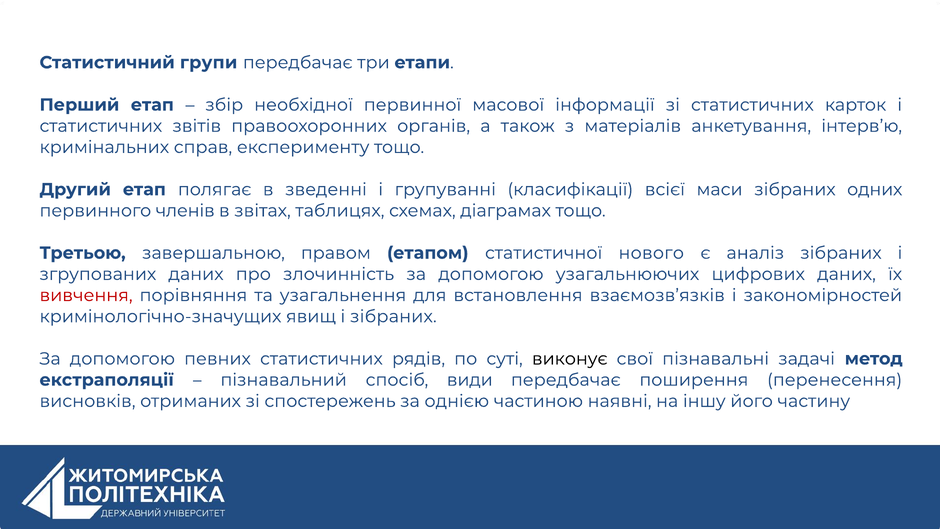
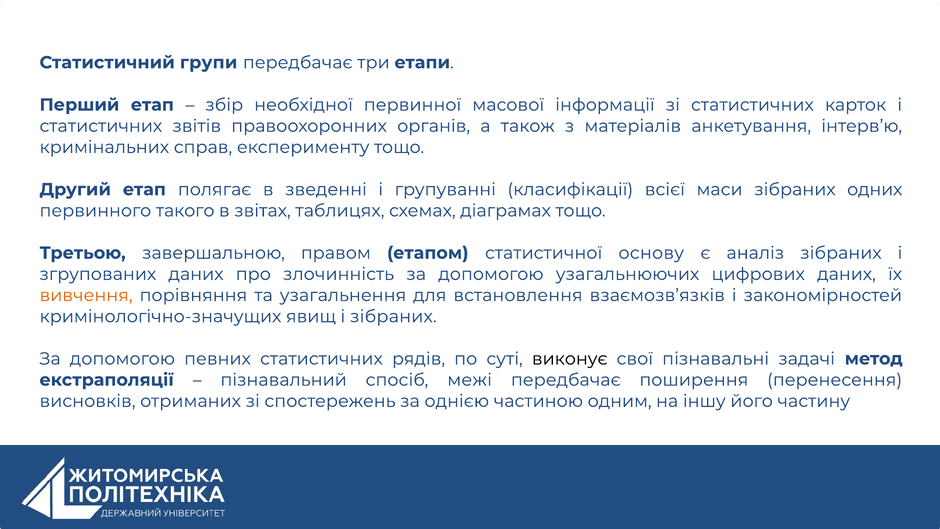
членів: членів -> такого (185, 211)
нового: нового -> основу (651, 253)
вивчення colour: red -> orange (86, 295)
види: види -> межі (470, 380)
наявні: наявні -> одним (620, 401)
